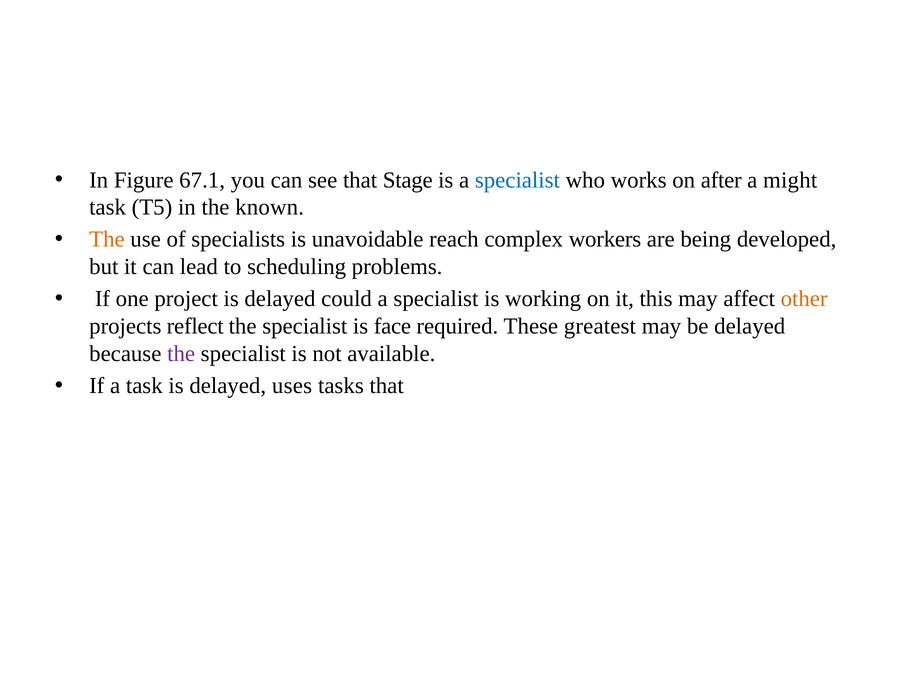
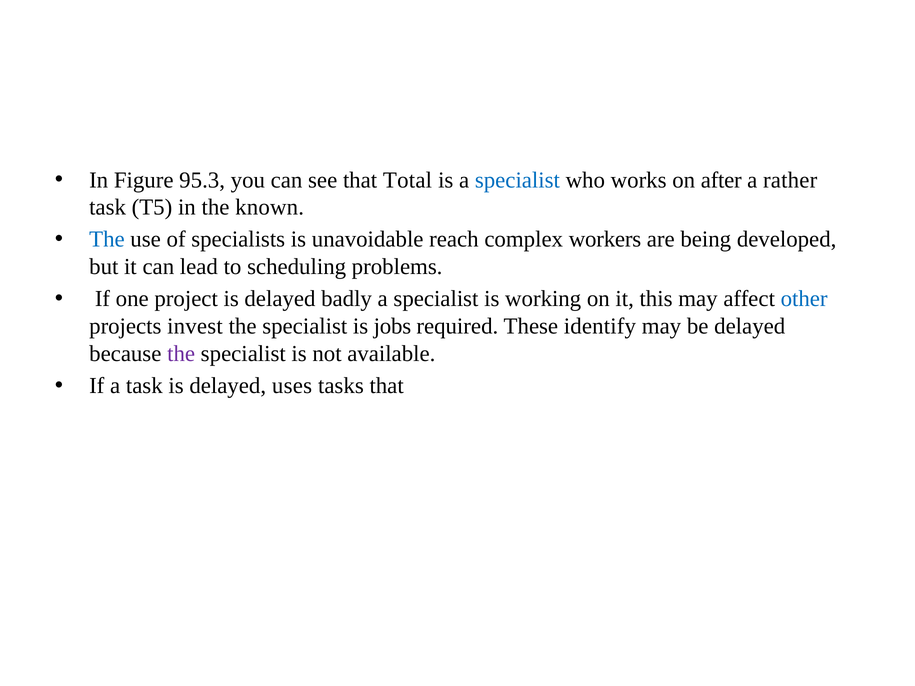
67.1: 67.1 -> 95.3 (202, 180)
Stage: Stage -> Total (408, 180)
might: might -> rather (790, 180)
The colour: orange -> blue (107, 240)
could: could -> badly (347, 299)
other colour: orange -> blue (804, 299)
reflect: reflect -> invest (195, 326)
face: face -> jobs (392, 326)
greatest: greatest -> identify (600, 326)
